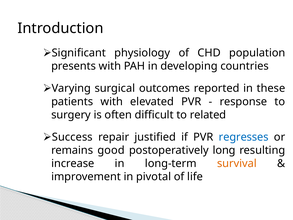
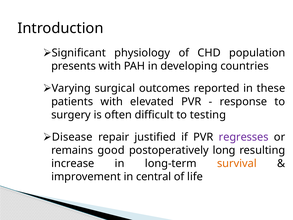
related: related -> testing (208, 115)
Success: Success -> Disease (72, 137)
regresses colour: blue -> purple (244, 137)
pivotal: pivotal -> central (154, 177)
